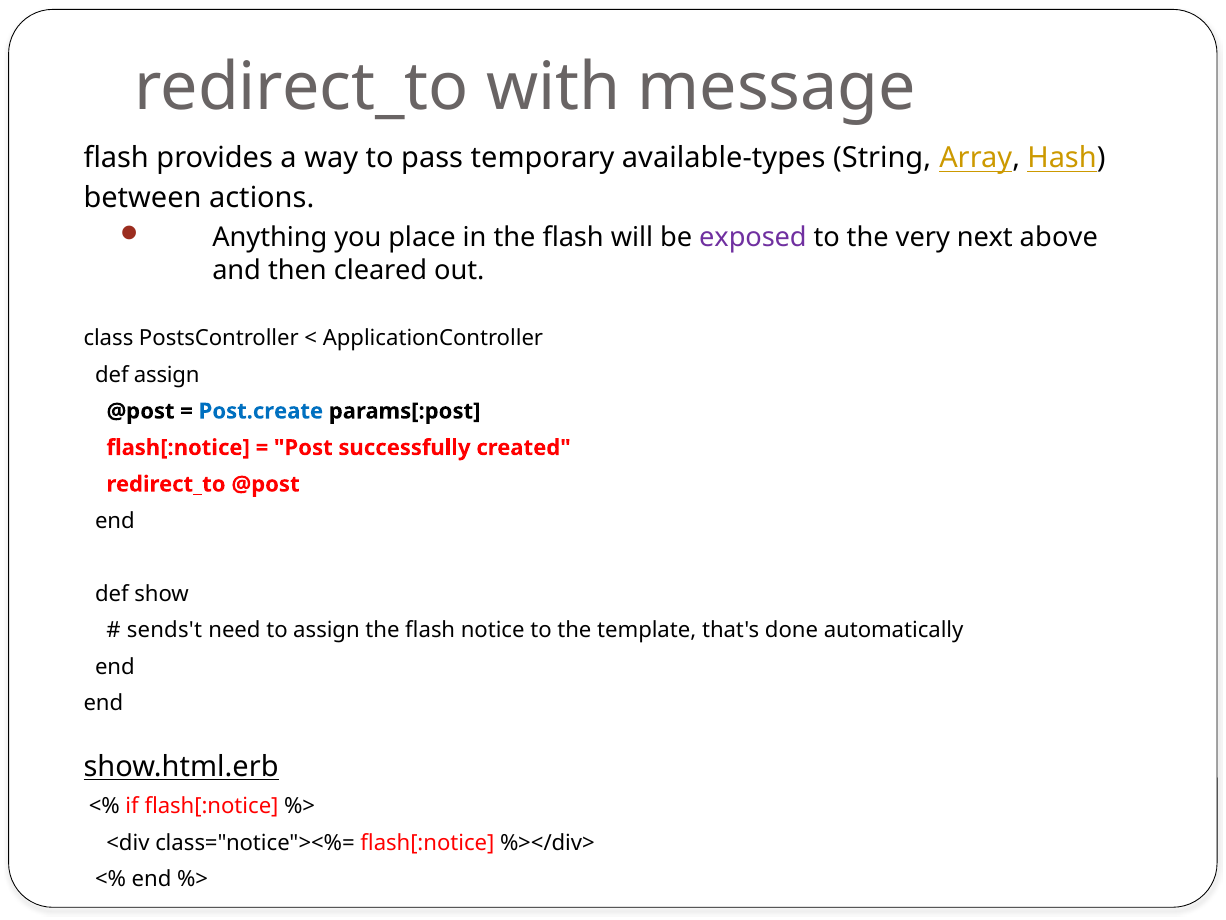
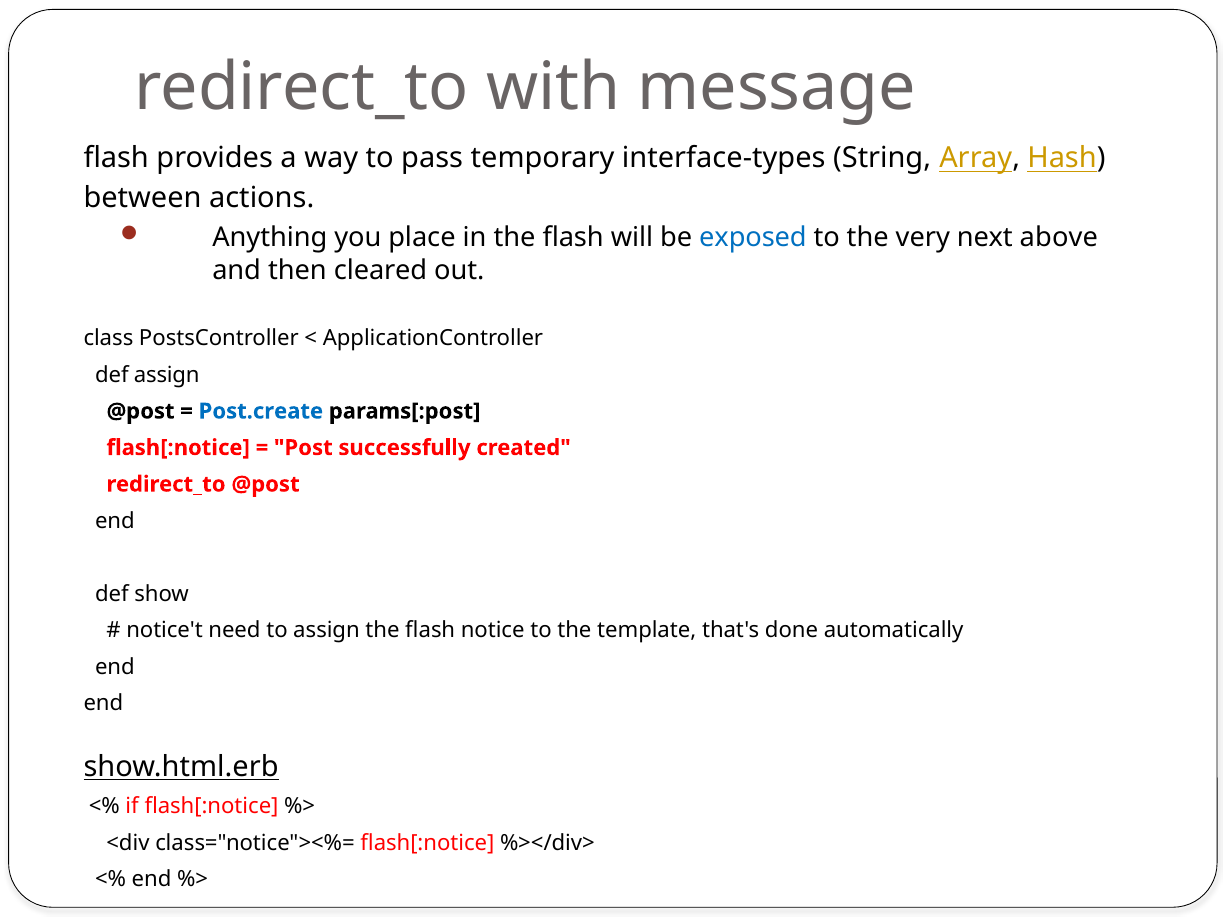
available-types: available-types -> interface-types (724, 158)
exposed colour: purple -> blue (753, 238)
sends't: sends't -> notice't (165, 630)
